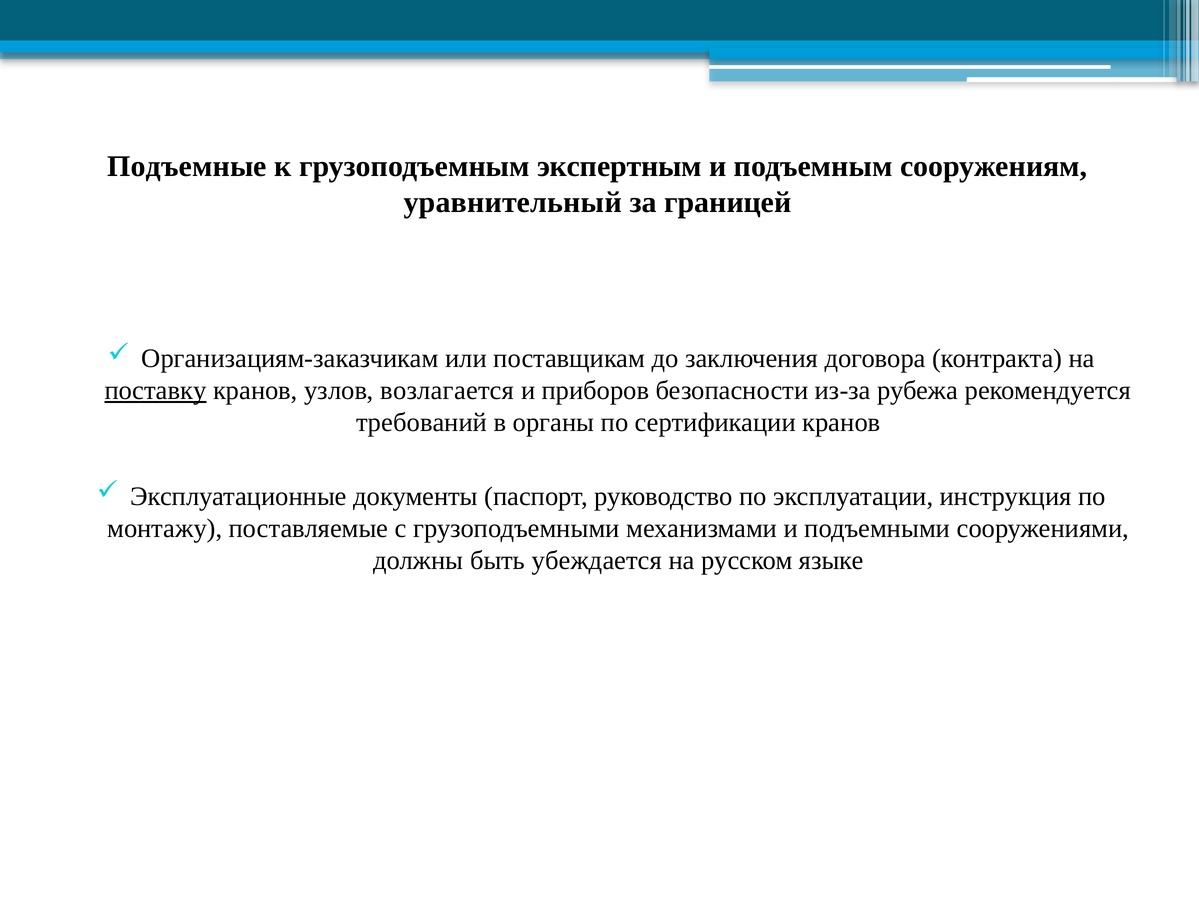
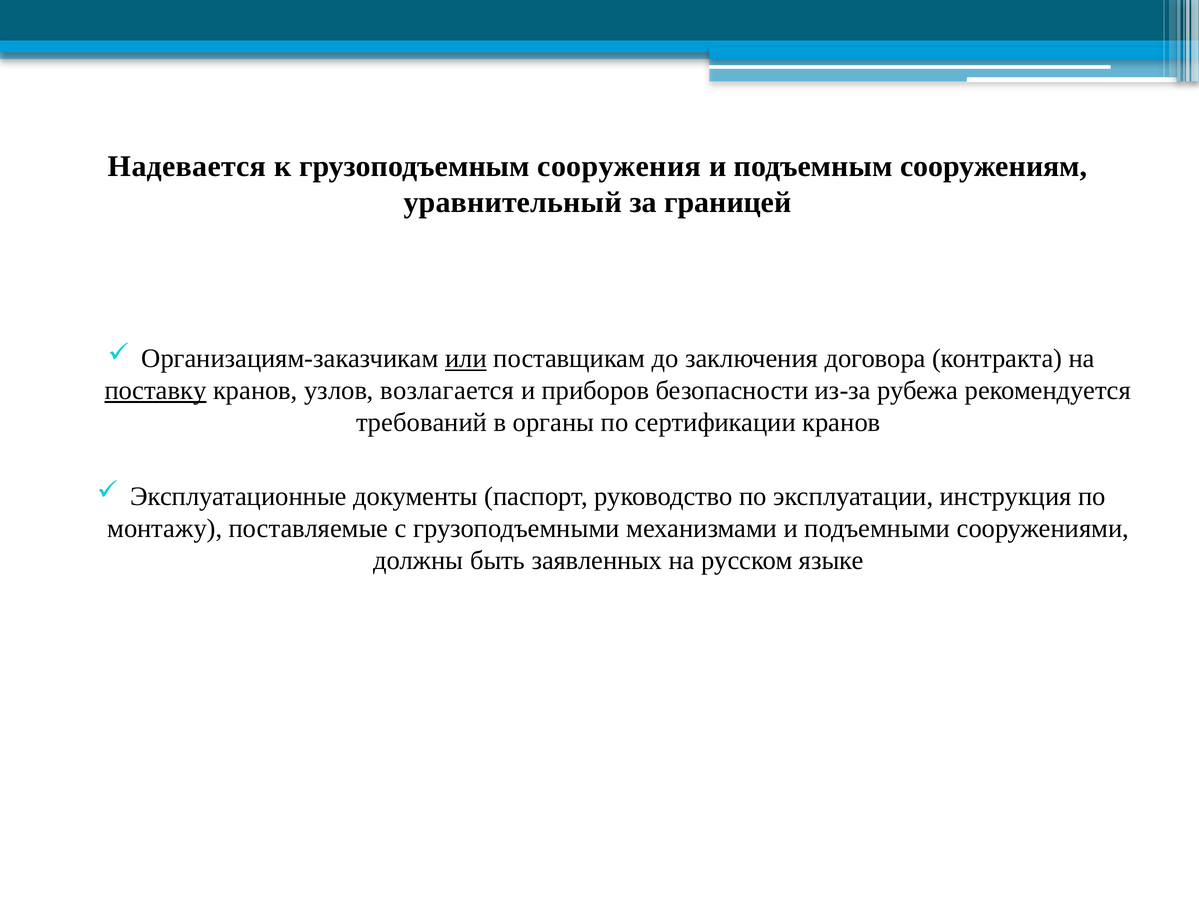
Подъемные: Подъемные -> Надевается (187, 166)
экспертным: экспертным -> сооружения (619, 166)
или underline: none -> present (466, 358)
убеждается: убеждается -> заявленных (597, 560)
